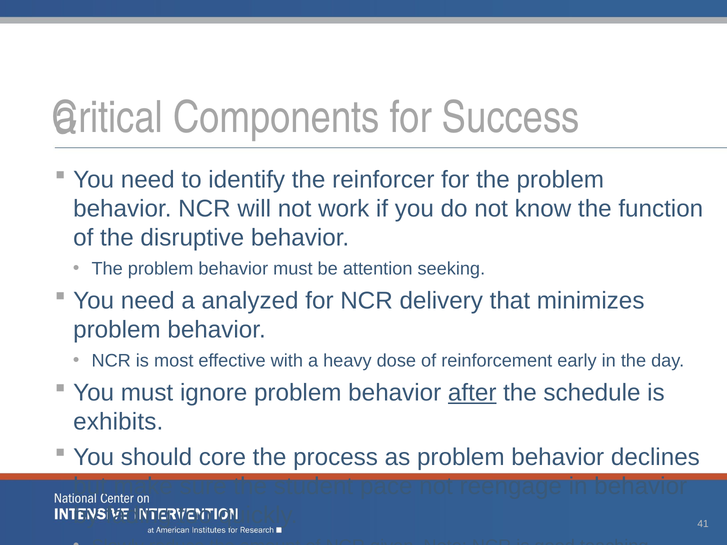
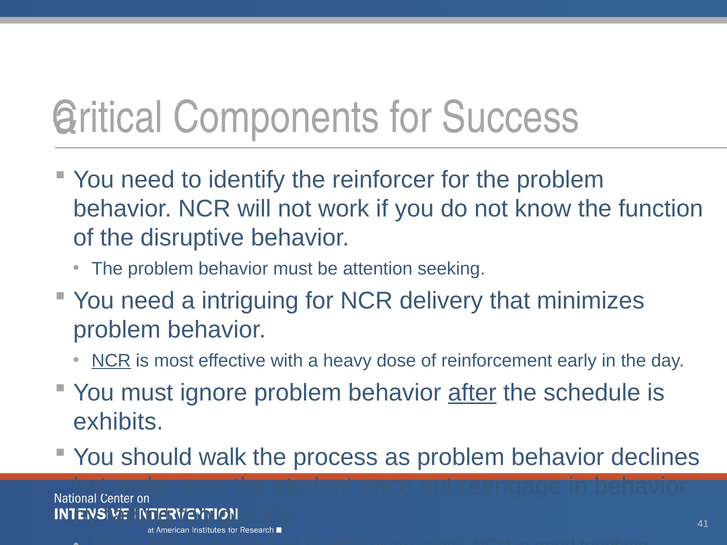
analyzed: analyzed -> intriguing (250, 301)
NCR underline: none -> present (111, 361)
core: core -> walk (223, 457)
